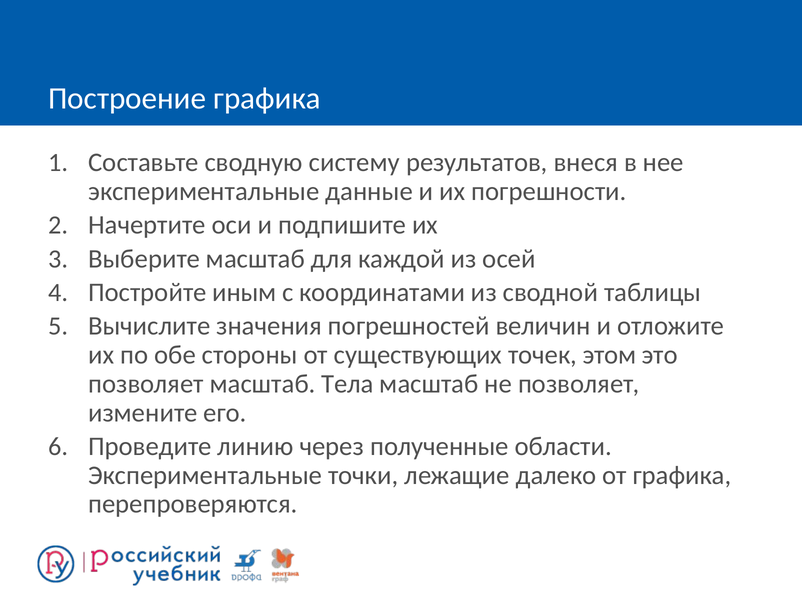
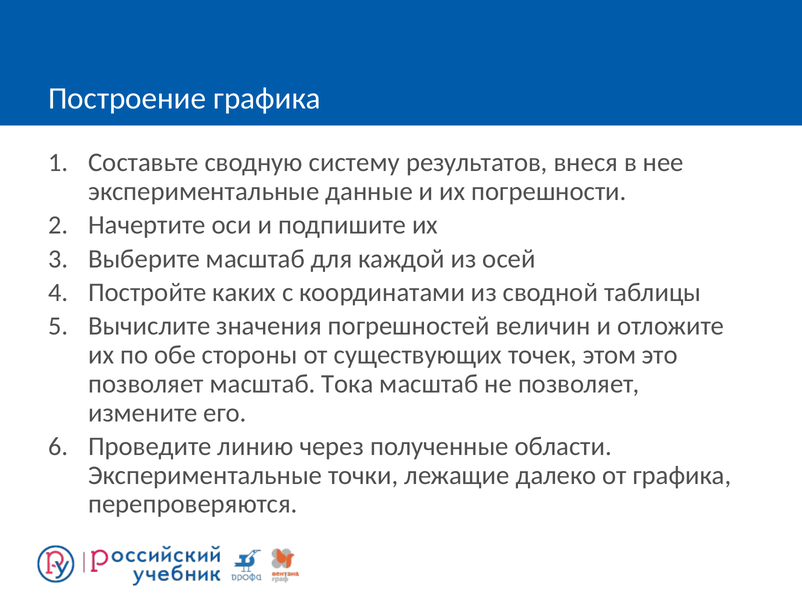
иным: иным -> каких (244, 292)
Тела: Тела -> Тока (347, 383)
